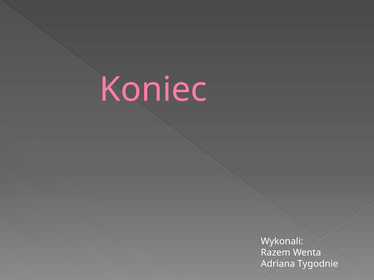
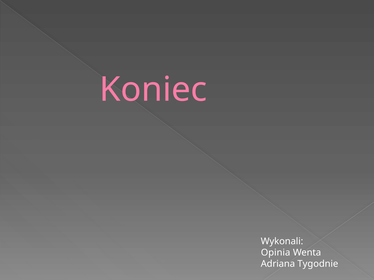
Razem: Razem -> Opinia (276, 253)
